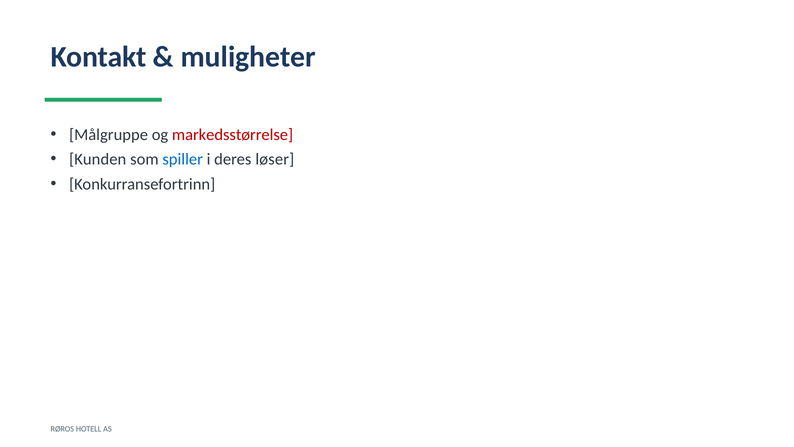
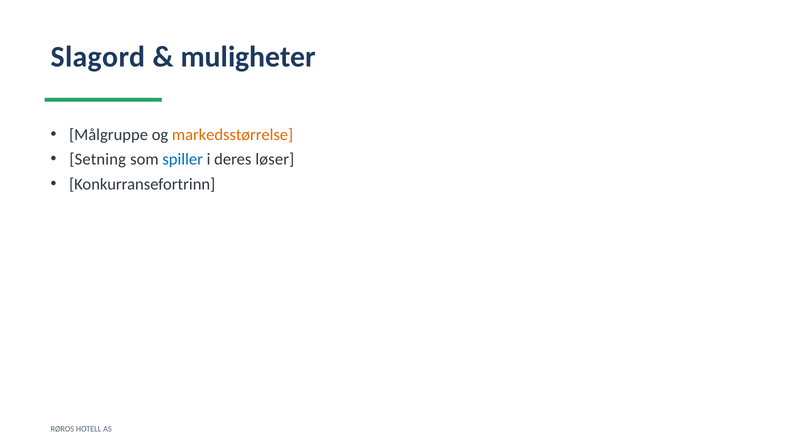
Kontakt: Kontakt -> Slagord (98, 57)
markedsstørrelse colour: red -> orange (233, 134)
Kunden: Kunden -> Setning (98, 159)
